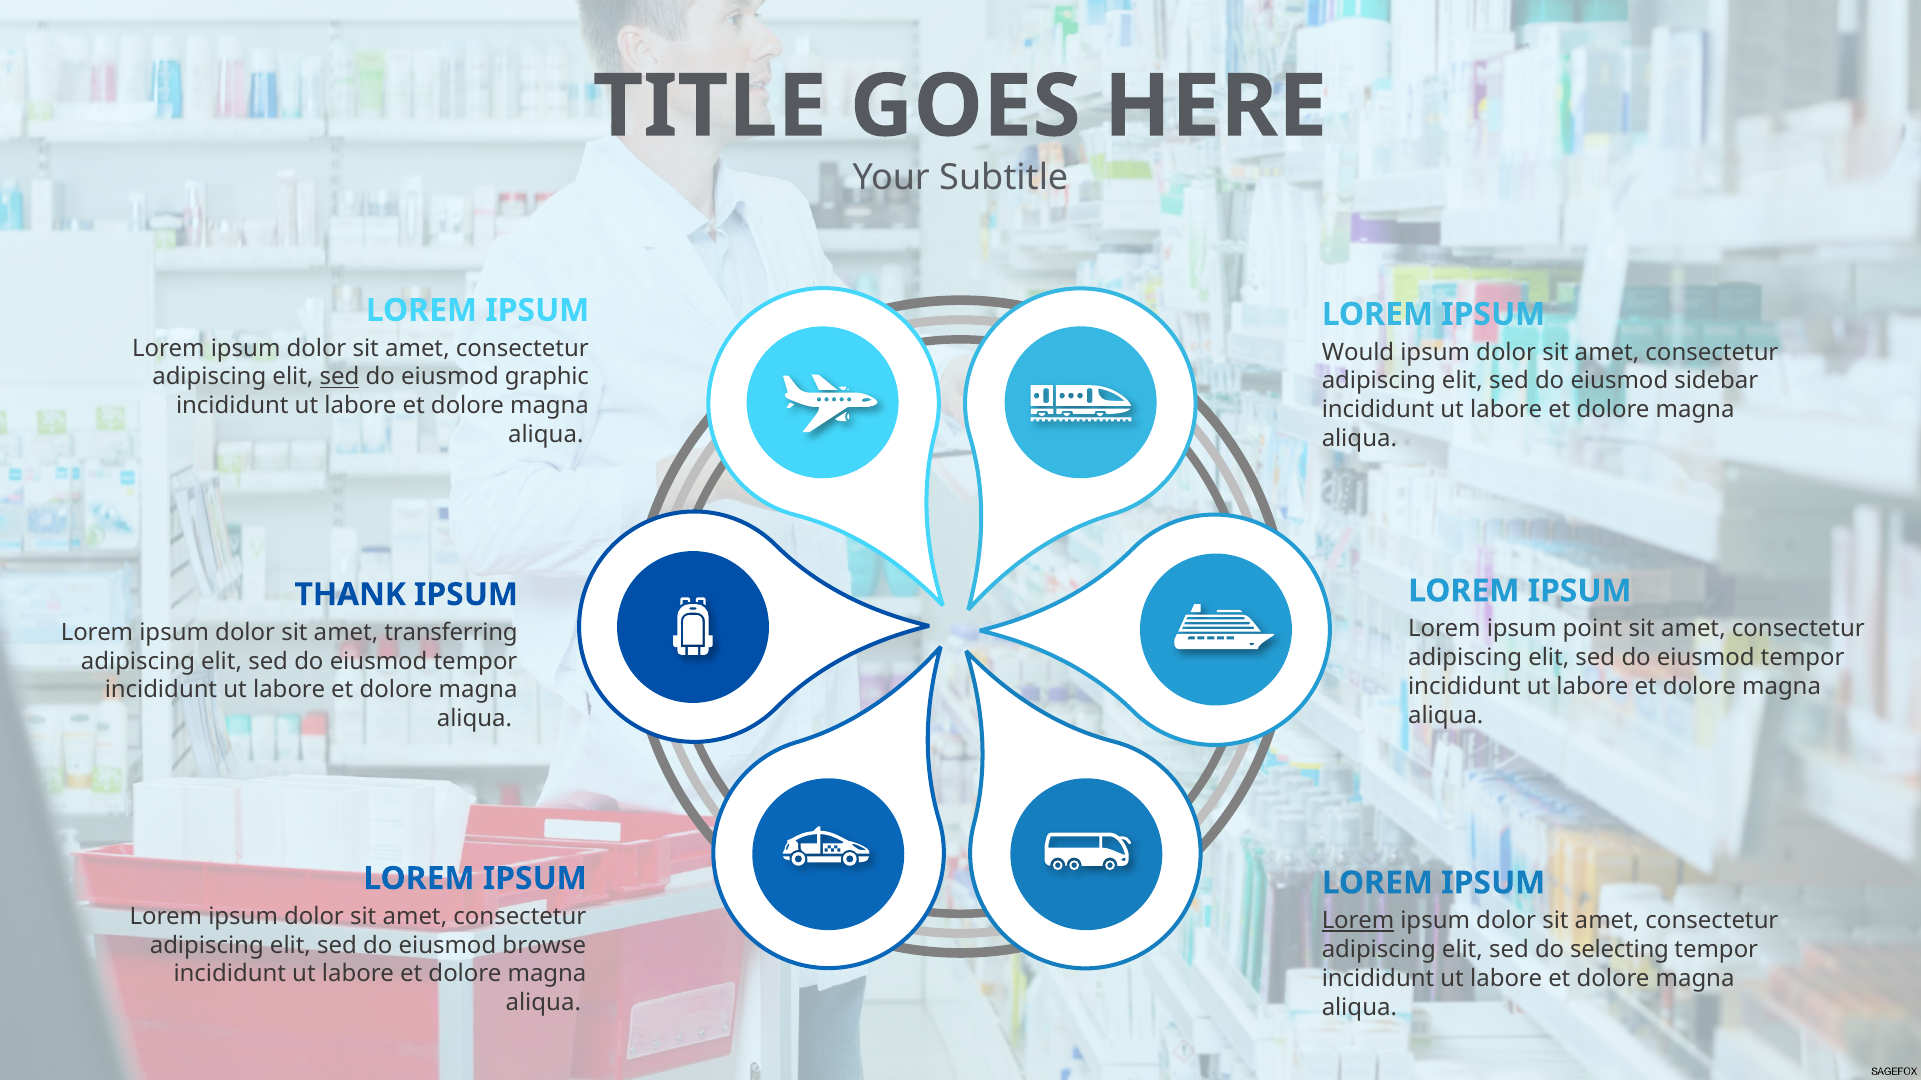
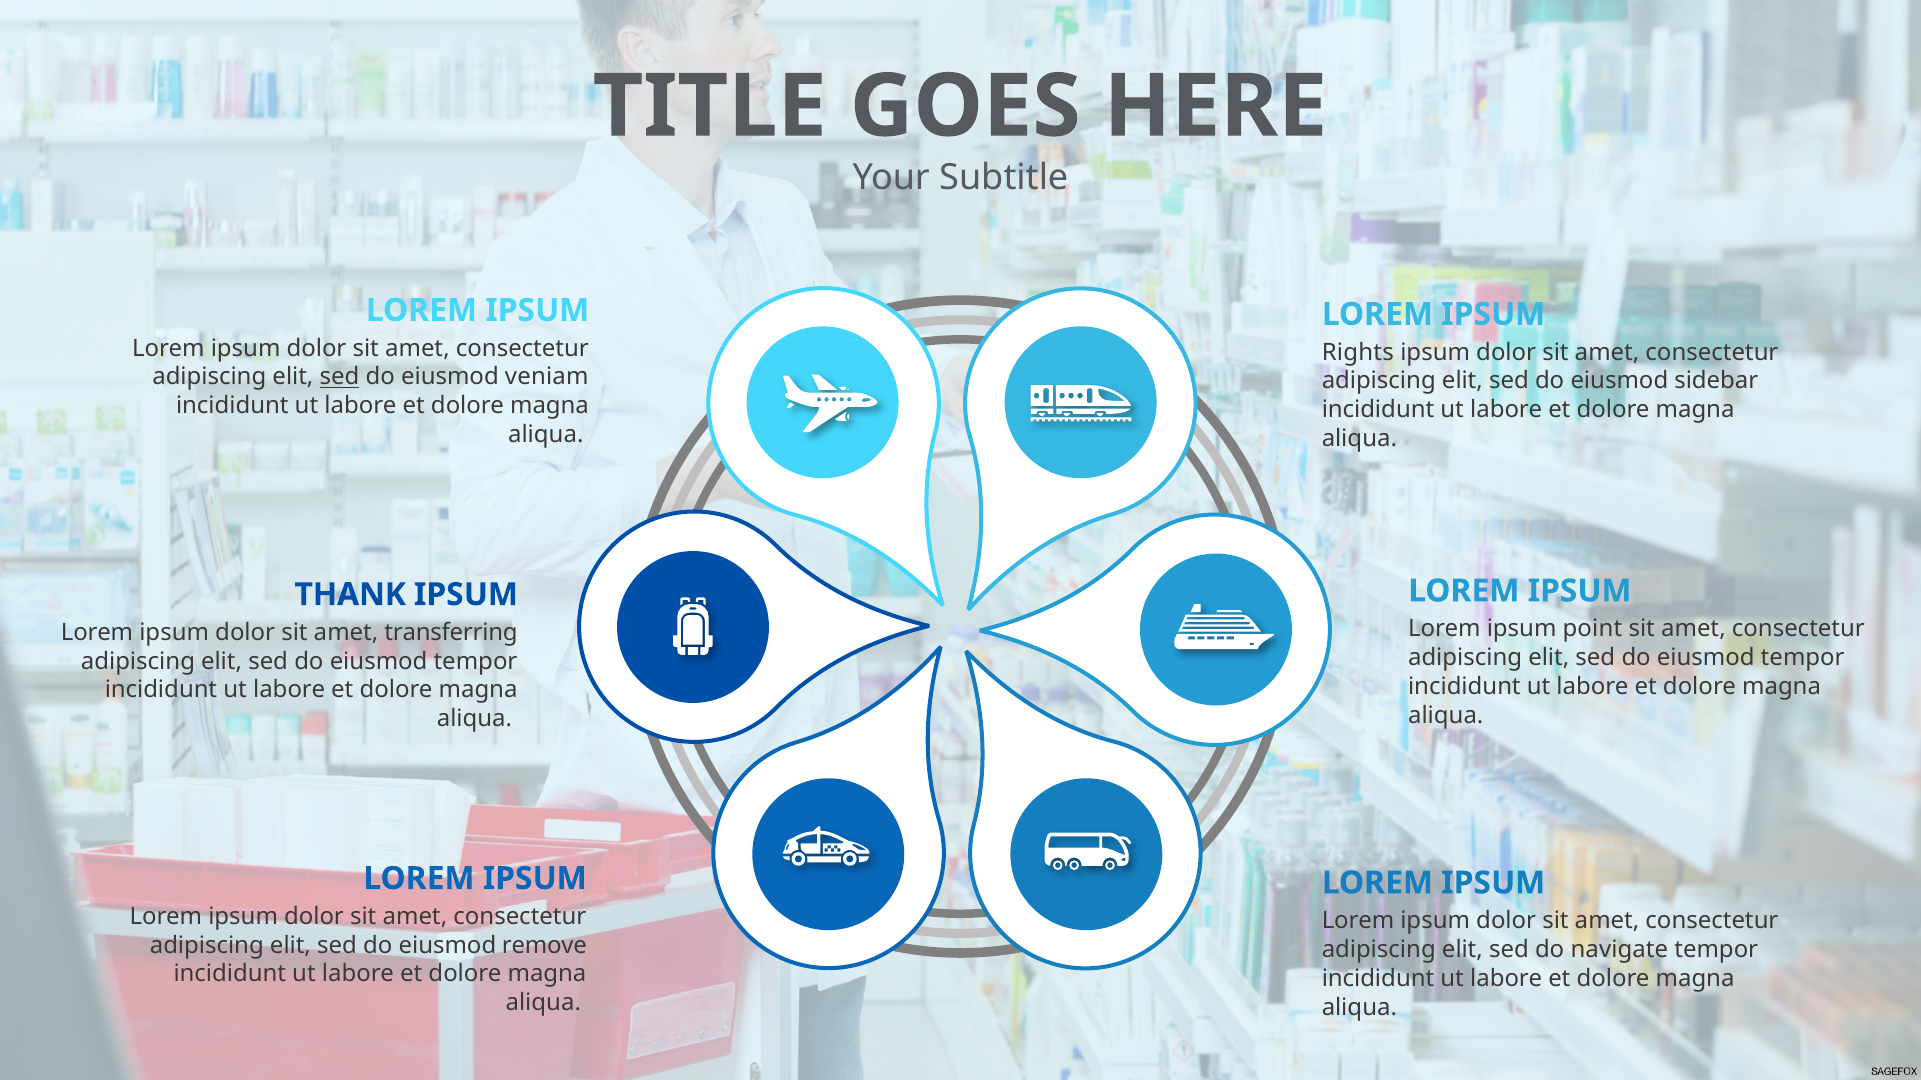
Would: Would -> Rights (1358, 352)
graphic: graphic -> veniam (547, 377)
Lorem underline: present -> none (1358, 921)
browse: browse -> remove (544, 946)
selecting: selecting -> navigate (1619, 950)
